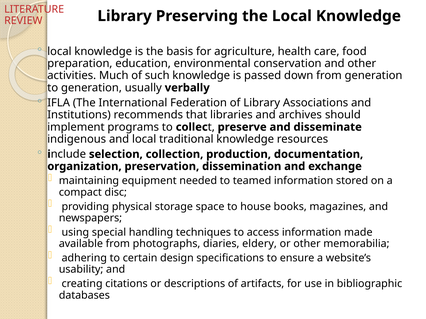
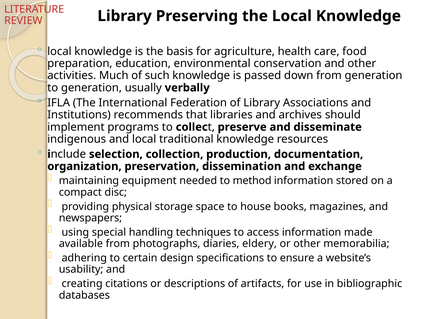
teamed: teamed -> method (252, 181)
